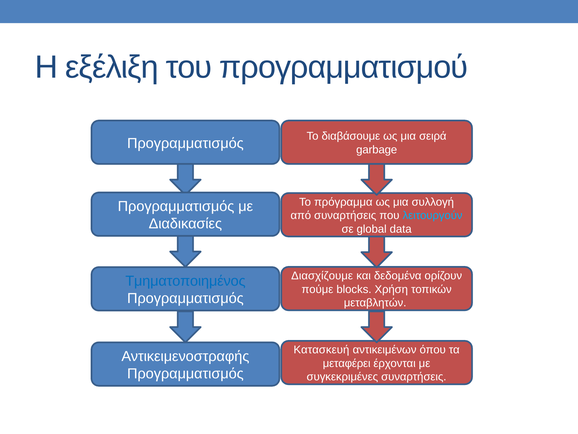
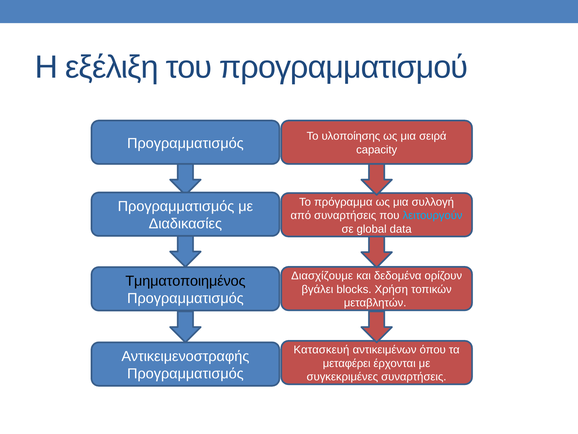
διαβάσουμε: διαβάσουμε -> υλοποίησης (351, 136)
garbage: garbage -> capacity (377, 150)
Τμηματοποιημένος colour: blue -> black (185, 281)
πούμε: πούμε -> βγάλει (317, 289)
